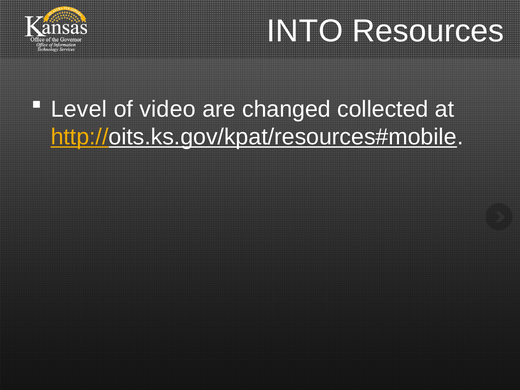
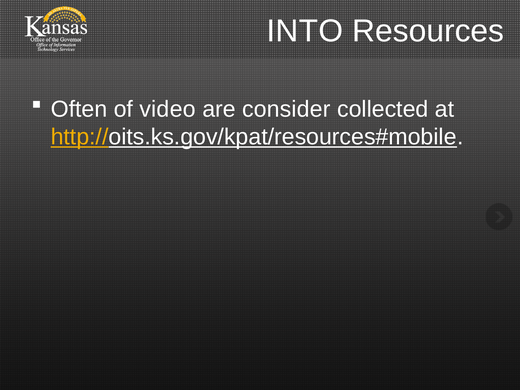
Level: Level -> Often (79, 109)
changed: changed -> consider (286, 109)
